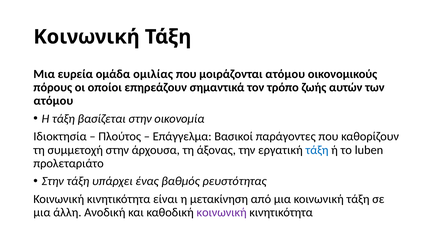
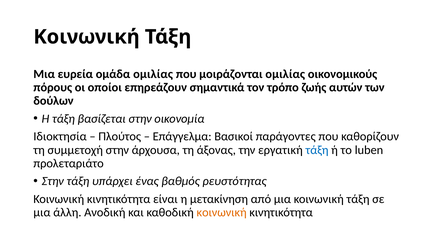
μοιράζονται ατόμου: ατόμου -> ομιλίας (285, 74)
ατόμου: ατόμου -> δούλων (53, 100)
κοινωνική colour: purple -> orange (222, 212)
